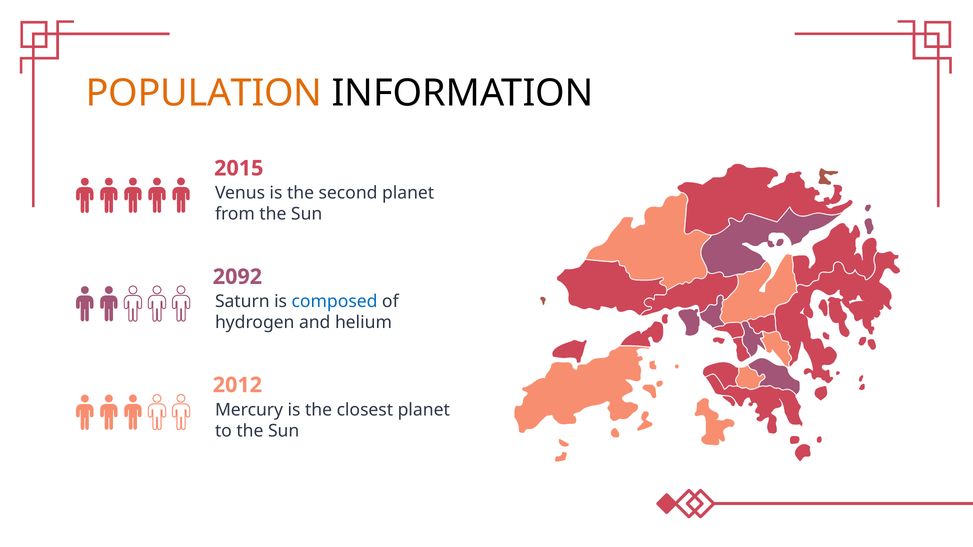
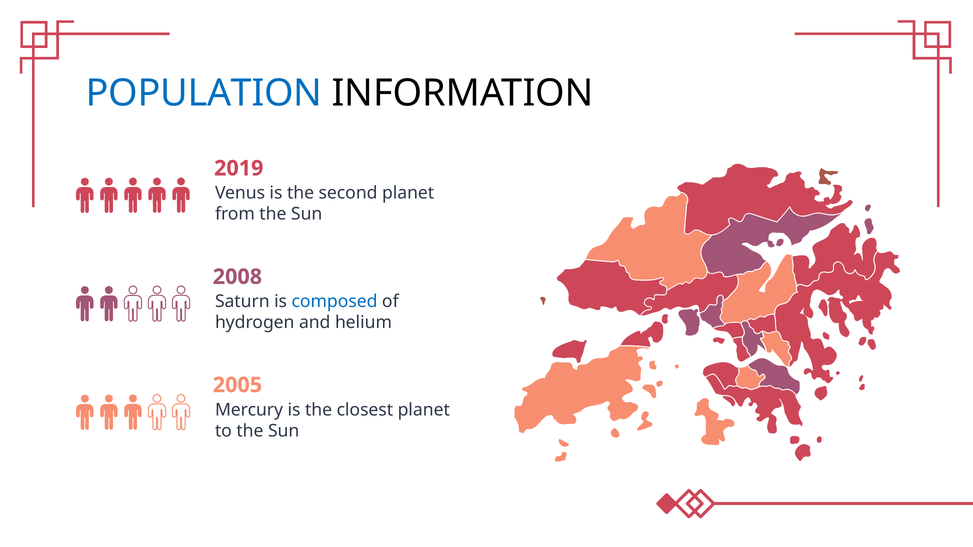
POPULATION colour: orange -> blue (204, 94)
2015: 2015 -> 2019 (239, 168)
2092: 2092 -> 2008 (237, 277)
2012: 2012 -> 2005 (237, 385)
